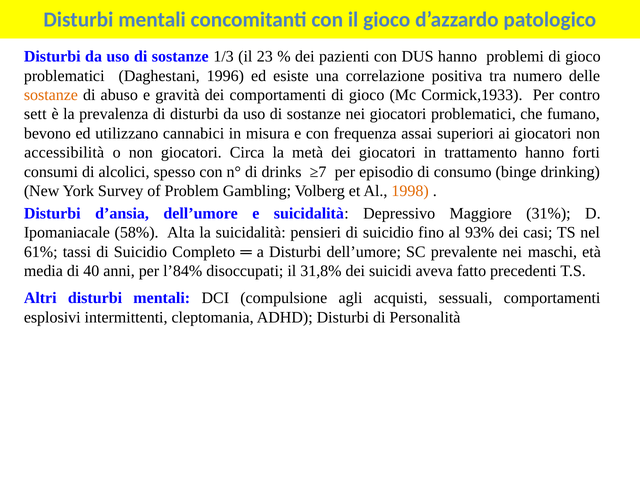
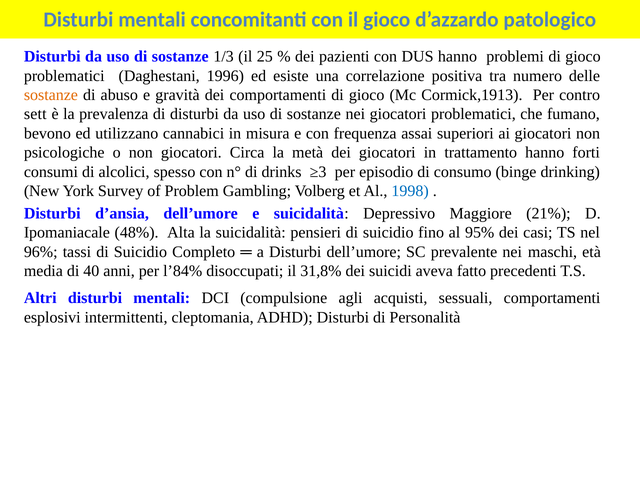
23: 23 -> 25 (265, 57)
Cormick,1933: Cormick,1933 -> Cormick,1913 (472, 95)
accessibilità: accessibilità -> psicologiche (64, 153)
≥7: ≥7 -> ≥3 (318, 172)
1998 colour: orange -> blue (410, 191)
31%: 31% -> 21% (548, 213)
58%: 58% -> 48% (137, 233)
93%: 93% -> 95% (480, 233)
61%: 61% -> 96% (41, 252)
